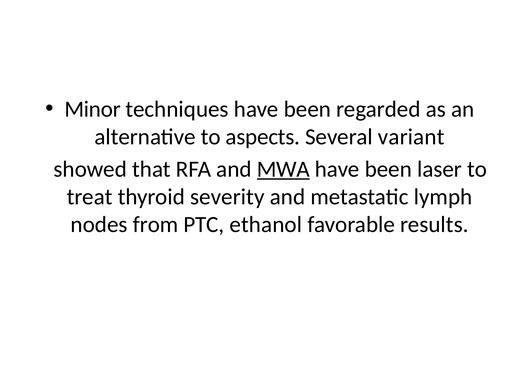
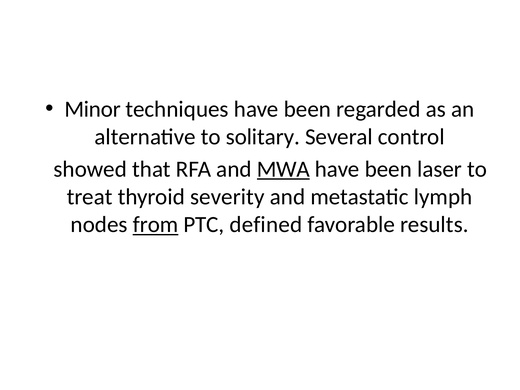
aspects: aspects -> solitary (263, 137)
variant: variant -> control (411, 137)
from underline: none -> present (156, 225)
ethanol: ethanol -> defined (266, 225)
